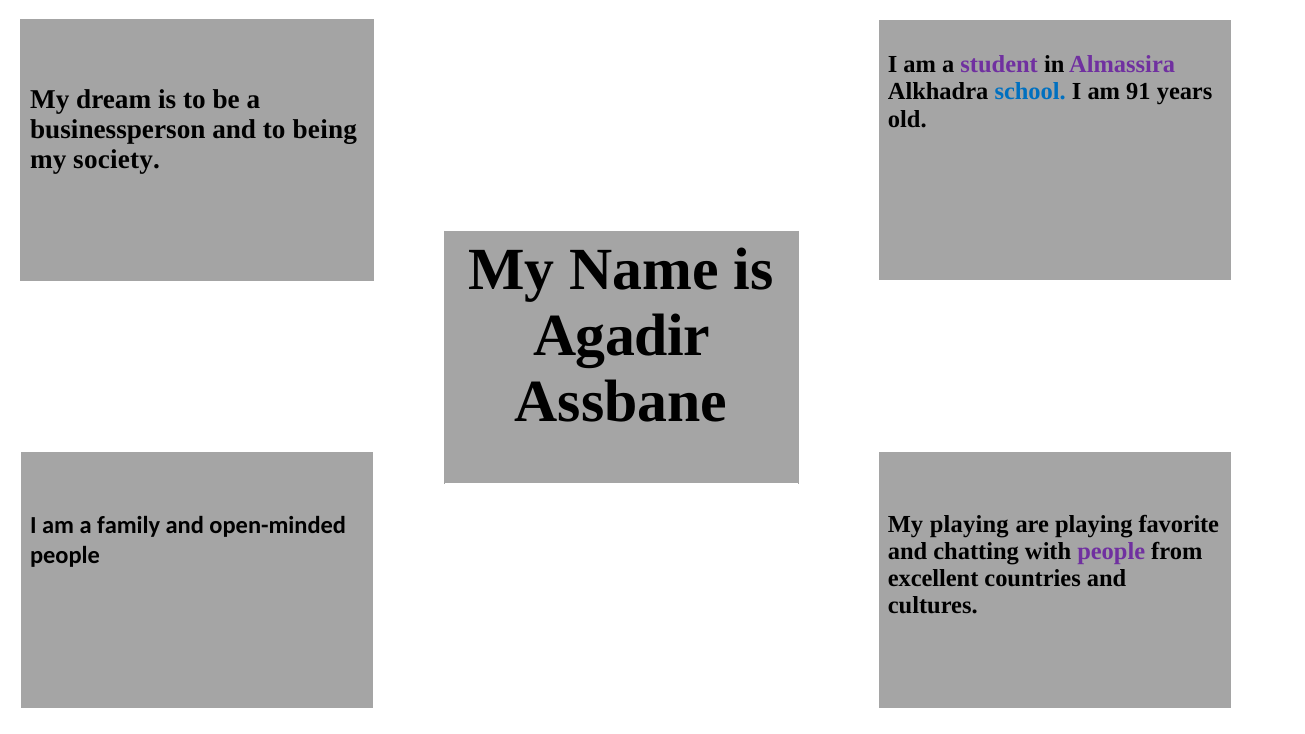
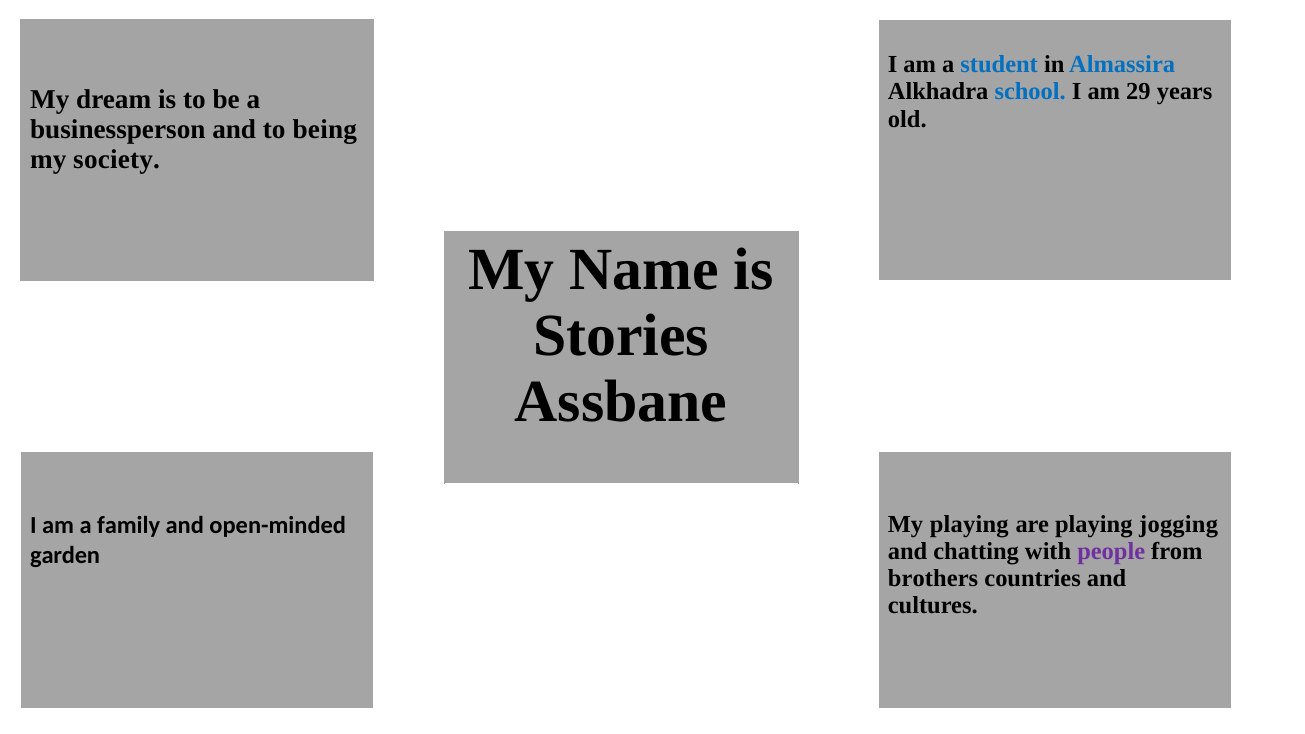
student colour: purple -> blue (999, 65)
Almassira colour: purple -> blue (1122, 65)
91: 91 -> 29 (1138, 92)
Agadir: Agadir -> Stories (621, 336)
favorite: favorite -> jogging (1179, 524)
people: people -> garden (65, 555)
excellent: excellent -> brothers (933, 578)
